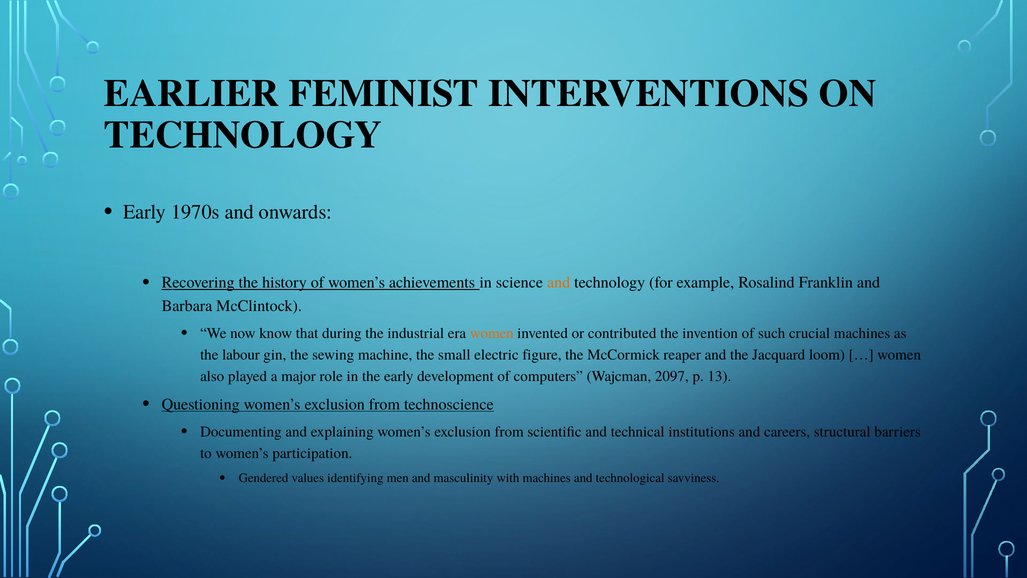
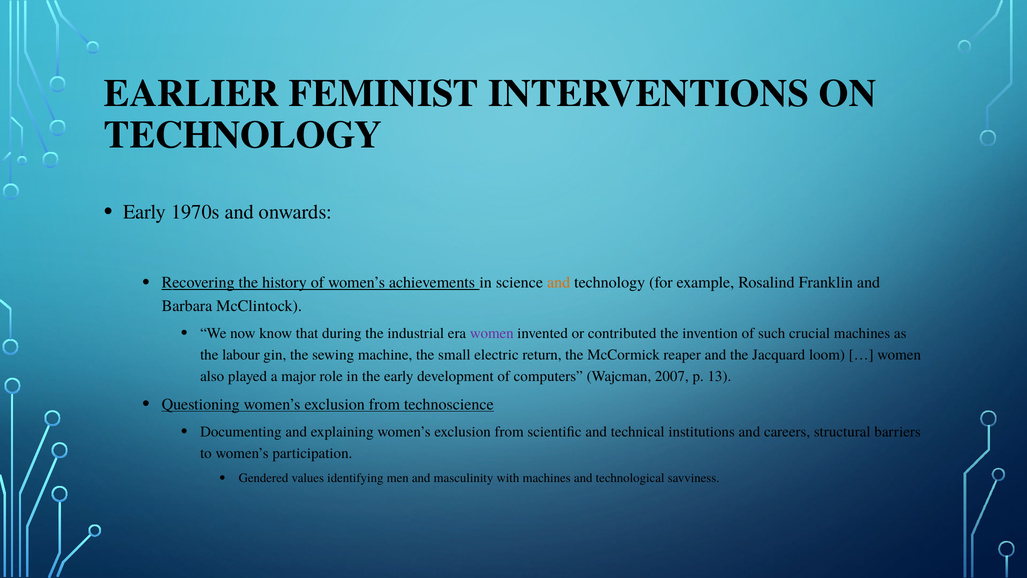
women colour: orange -> purple (492, 333)
figure: figure -> return (542, 355)
2097: 2097 -> 2007 (672, 376)
